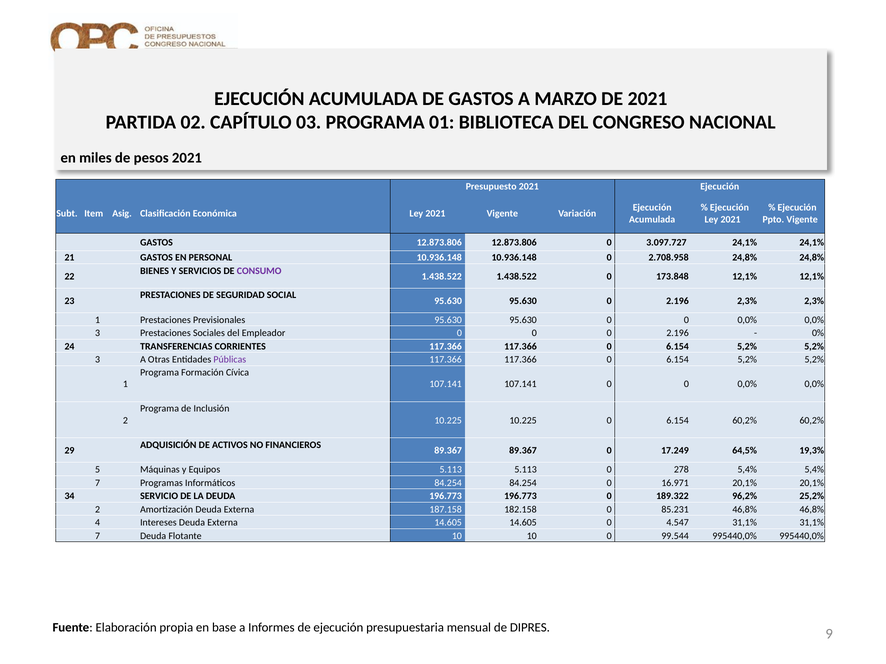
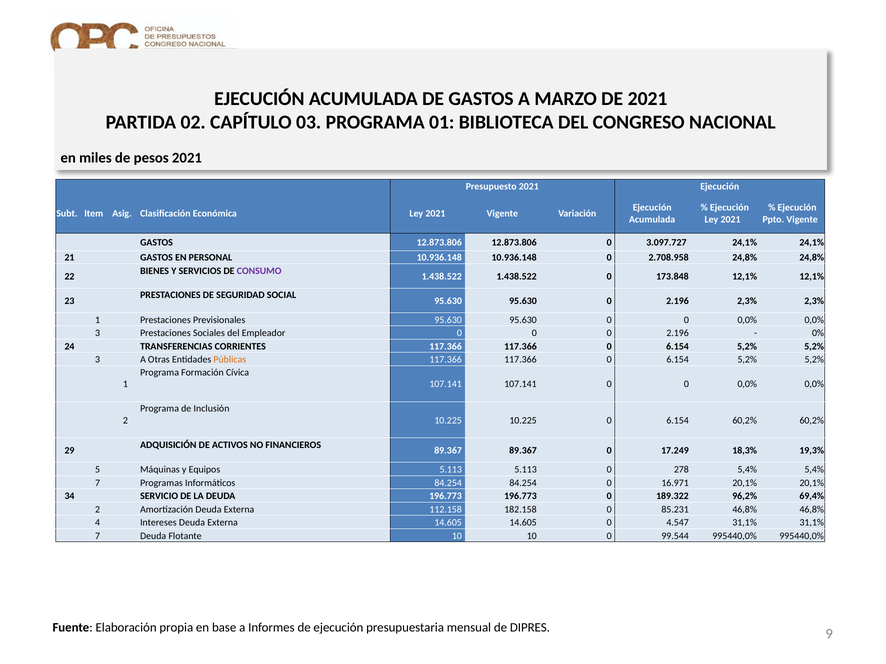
Públicas colour: purple -> orange (230, 360)
64,5%: 64,5% -> 18,3% (745, 451)
25,2%: 25,2% -> 69,4% (812, 496)
187.158: 187.158 -> 112.158 (446, 510)
